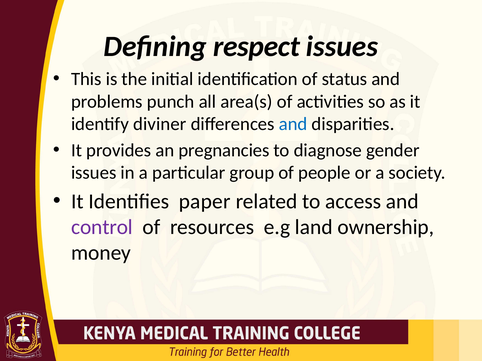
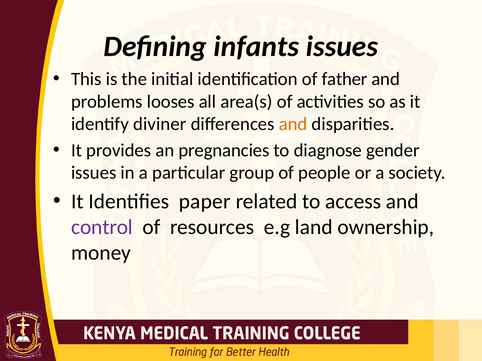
respect: respect -> infants (256, 47)
status: status -> father (345, 79)
punch: punch -> looses (171, 102)
and colour: blue -> orange (293, 124)
